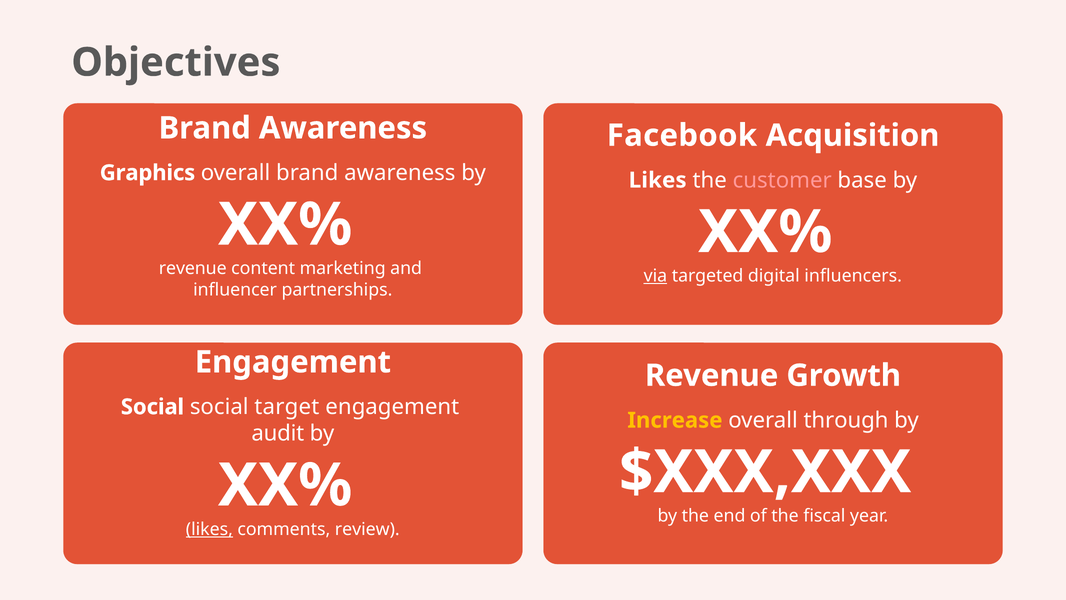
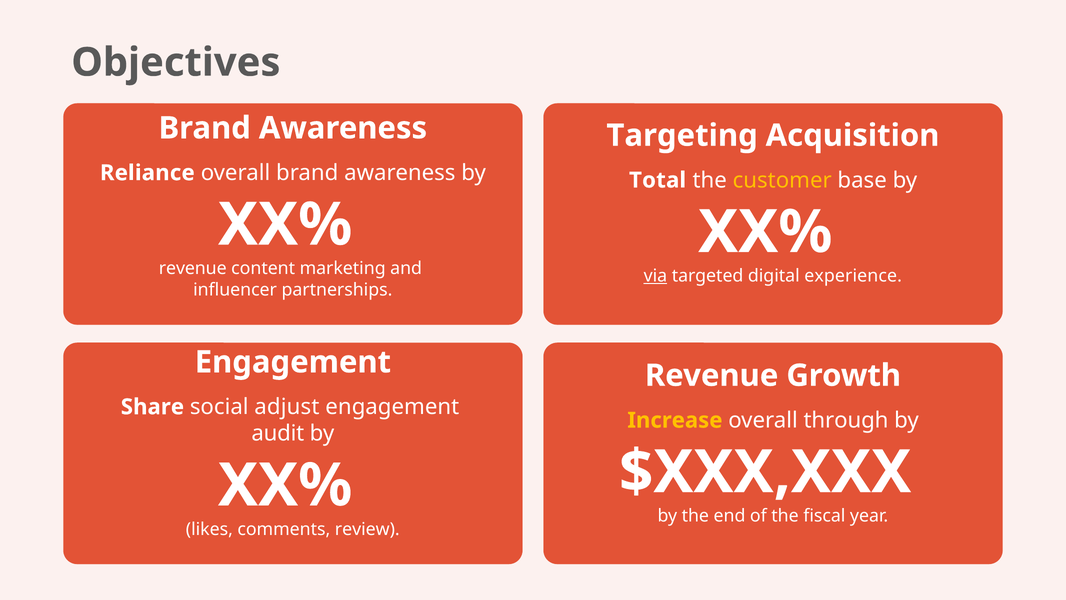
Facebook: Facebook -> Targeting (682, 135)
Graphics: Graphics -> Reliance (147, 173)
Likes: Likes -> Total (658, 180)
customer colour: pink -> yellow (782, 180)
influencers: influencers -> experience (853, 276)
Social: Social -> Share (152, 407)
target: target -> adjust (287, 407)
likes underline: present -> none (209, 529)
